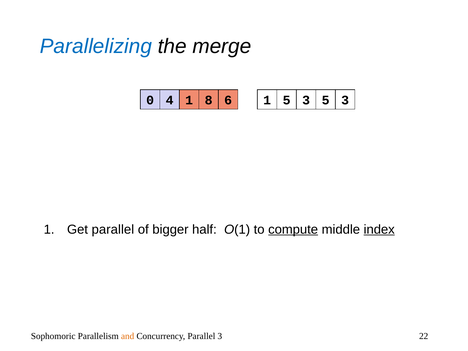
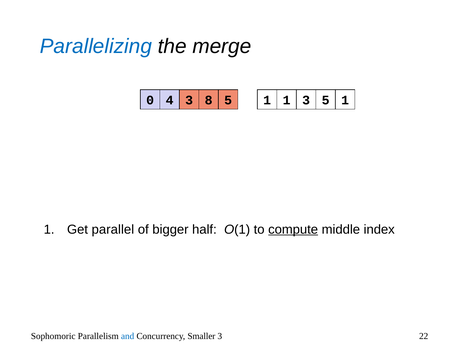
4 1: 1 -> 3 (189, 100)
8 6: 6 -> 5 (228, 100)
5: 5 -> 1 (287, 100)
3 5 3: 3 -> 1 (345, 100)
index underline: present -> none (379, 229)
and colour: orange -> blue (128, 336)
Concurrency Parallel: Parallel -> Smaller (201, 336)
